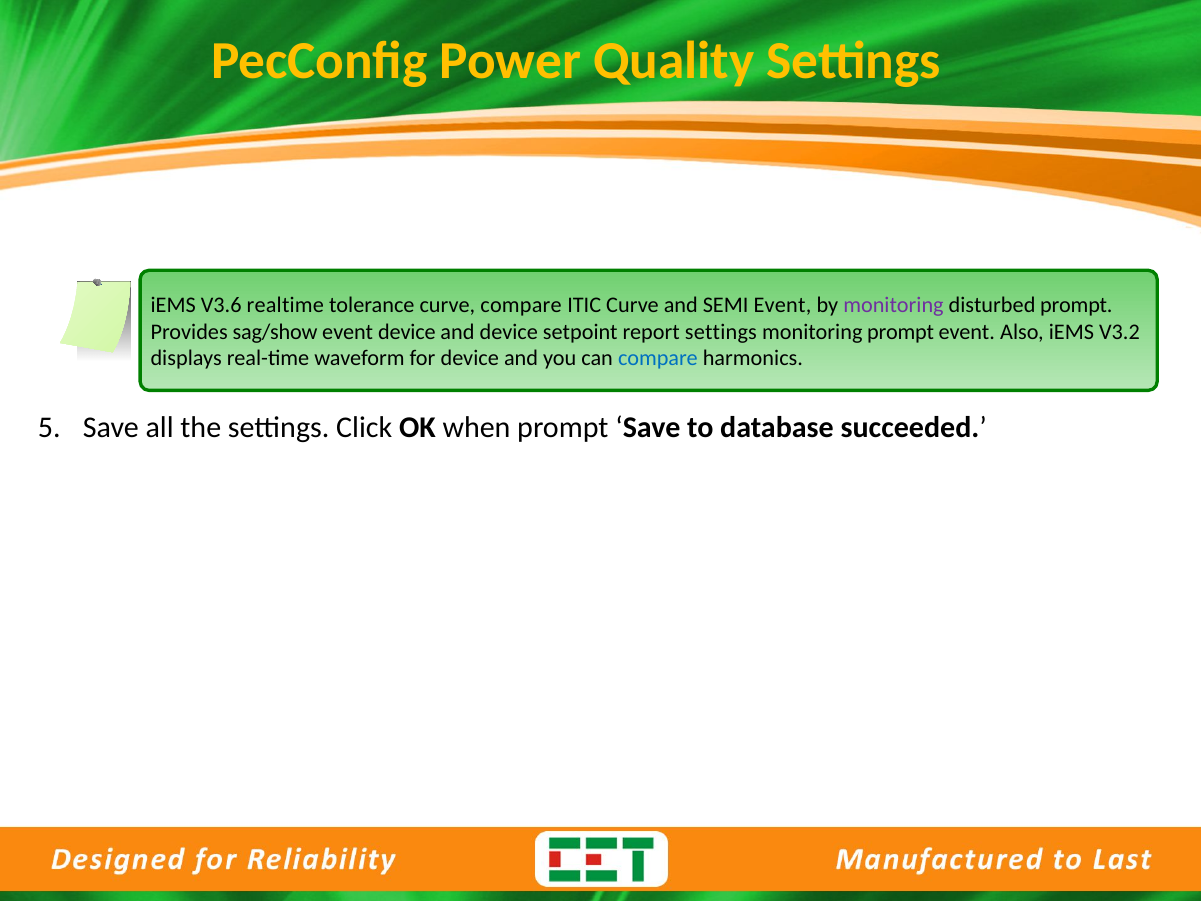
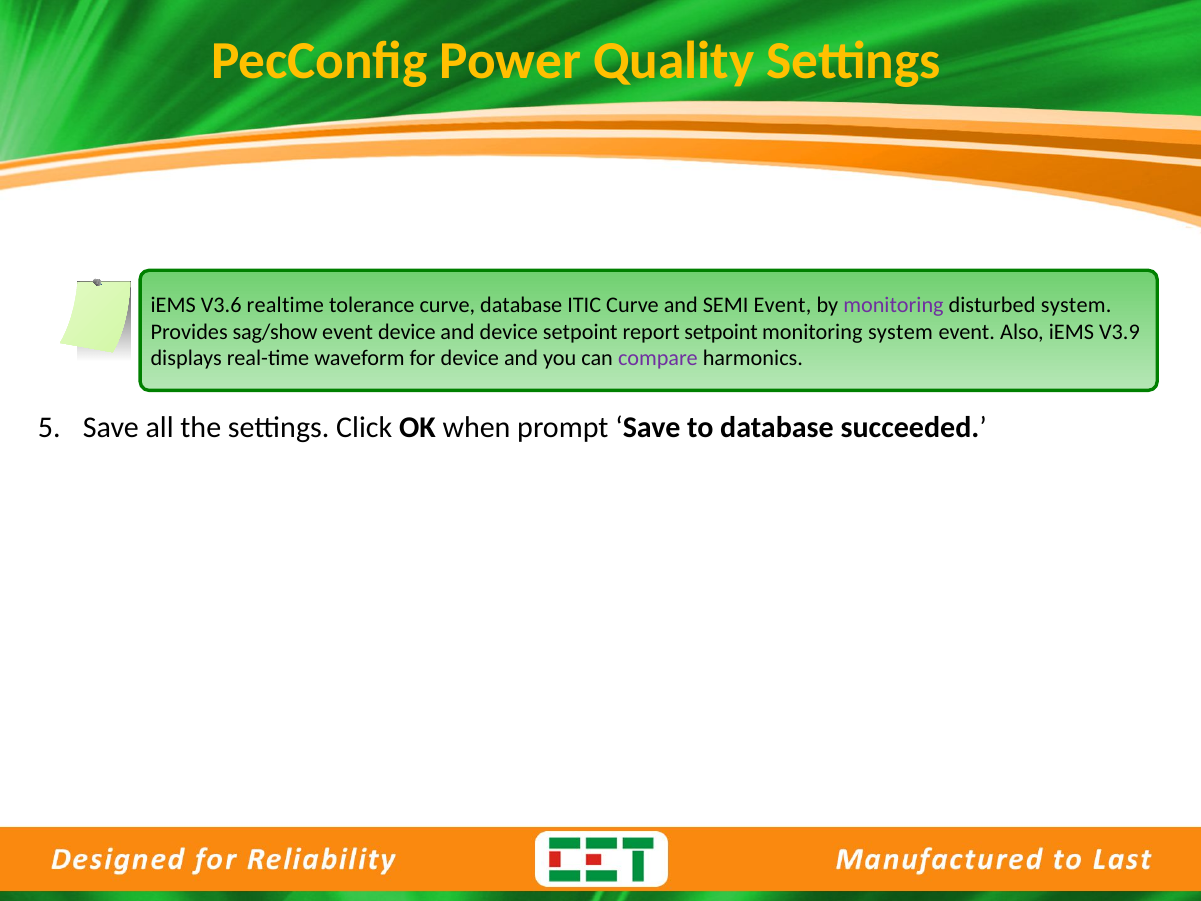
curve compare: compare -> database (521, 305)
disturbed prompt: prompt -> system (1076, 305)
report settings: settings -> setpoint (721, 332)
monitoring prompt: prompt -> system (900, 332)
V3.2: V3.2 -> V3.9 (1119, 332)
compare colour: blue -> purple (658, 359)
